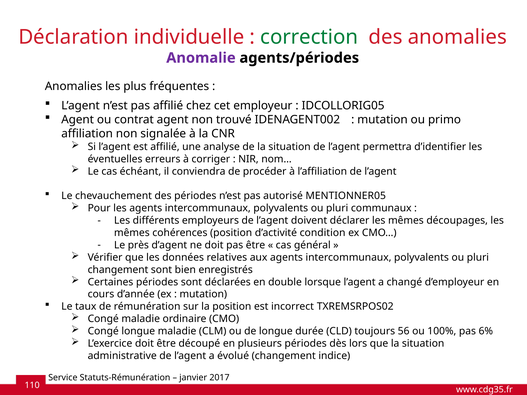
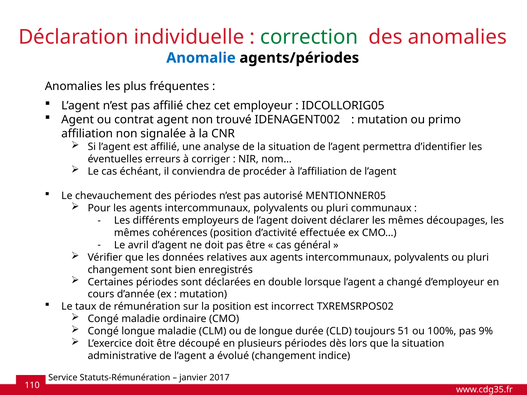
Anomalie colour: purple -> blue (201, 58)
condition: condition -> effectuée (323, 233)
près: près -> avril (138, 245)
56: 56 -> 51 (404, 331)
6%: 6% -> 9% (486, 331)
